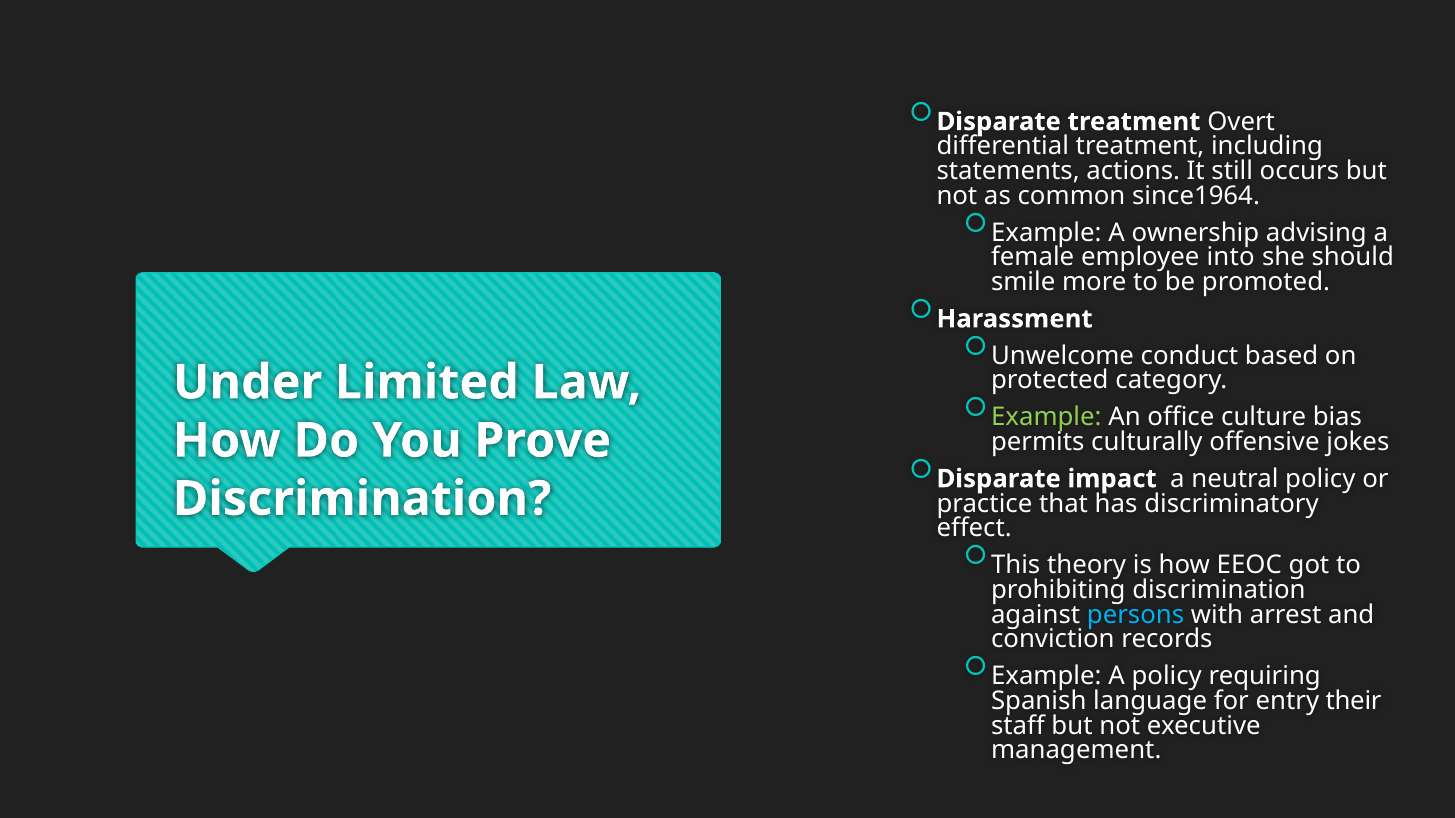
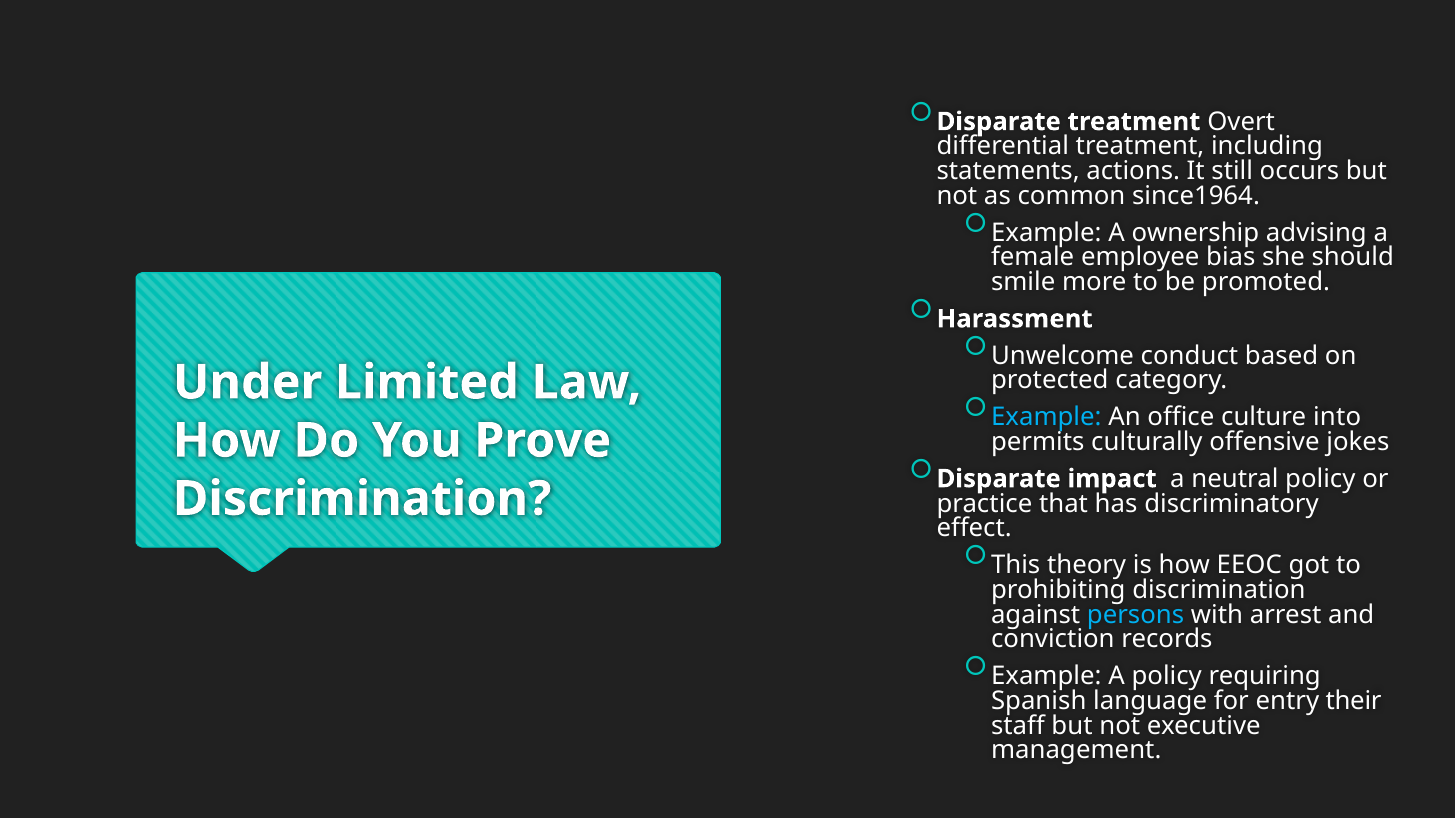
into: into -> bias (1231, 258)
Example colour: light green -> light blue (1046, 417)
bias: bias -> into (1337, 417)
